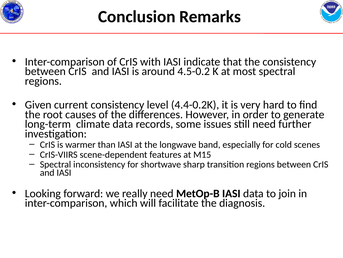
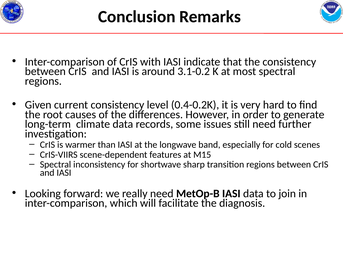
4.5-0.2: 4.5-0.2 -> 3.1-0.2 (194, 71)
4.4-0.2K: 4.4-0.2K -> 0.4-0.2K (195, 105)
